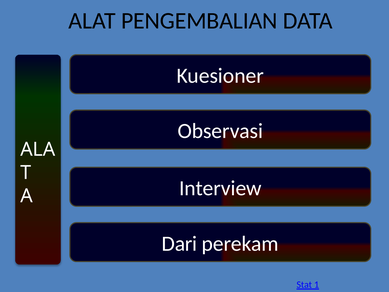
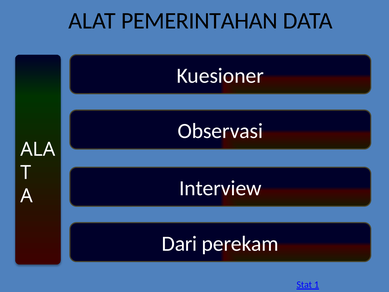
PENGEMBALIAN: PENGEMBALIAN -> PEMERINTAHAN (199, 21)
